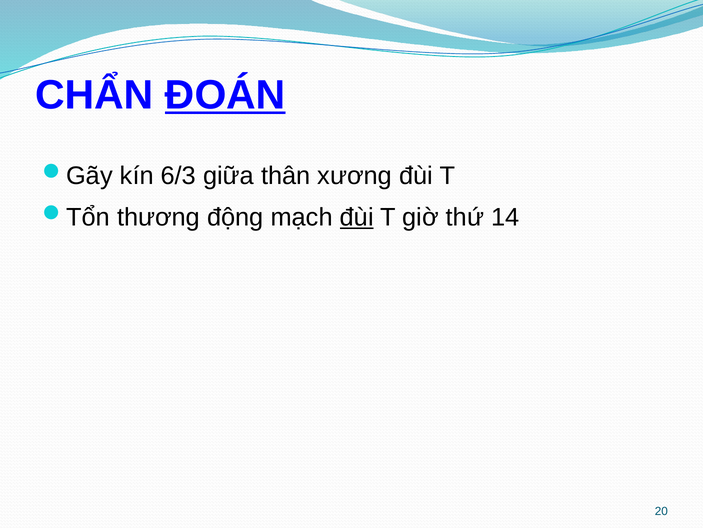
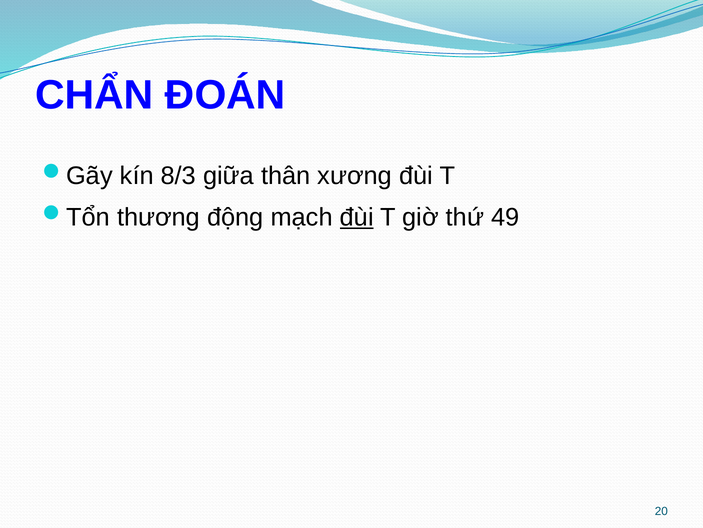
ĐOÁN underline: present -> none (225, 95)
6/3: 6/3 -> 8/3 (178, 175)
14: 14 -> 49 (505, 217)
